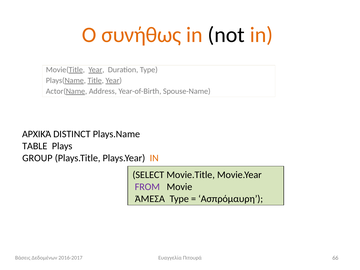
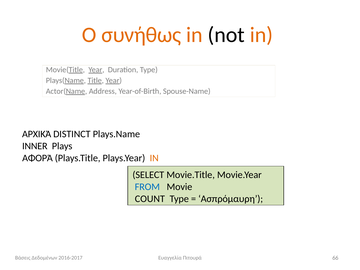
TABLE: TABLE -> INNER (35, 146)
GROUP: GROUP -> ΑΦΟΡΆ (37, 158)
FROM colour: purple -> blue (147, 187)
ΆΜΕΣΑ: ΆΜΕΣΑ -> COUNT (150, 199)
